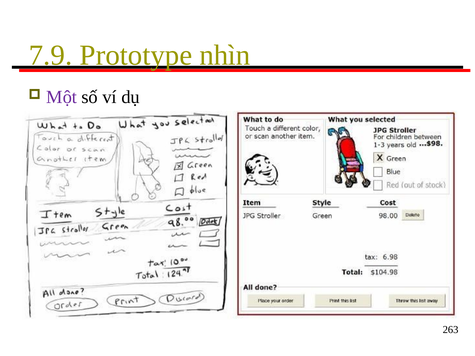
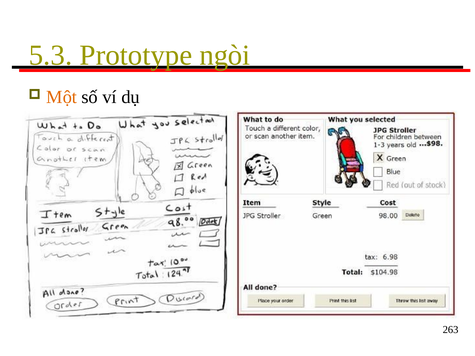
7.9: 7.9 -> 5.3 (51, 55)
nhìn: nhìn -> ngòi (225, 55)
Một colour: purple -> orange (62, 97)
